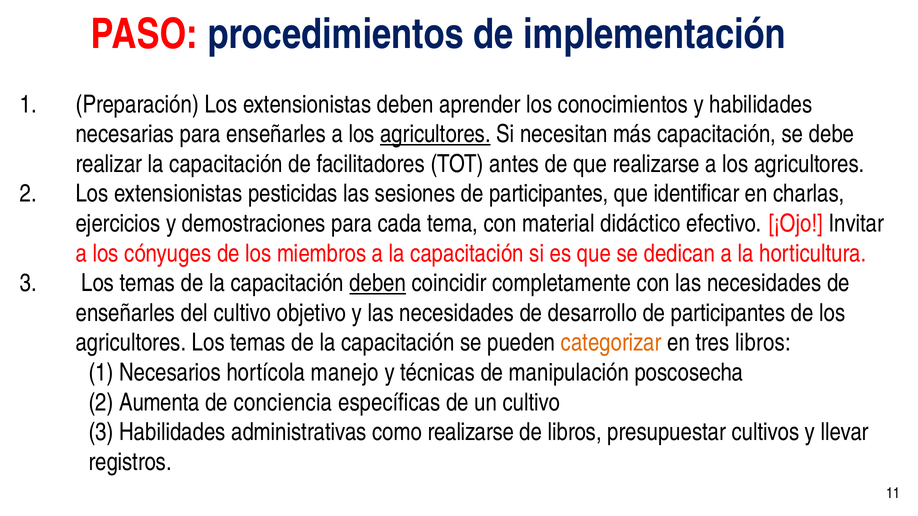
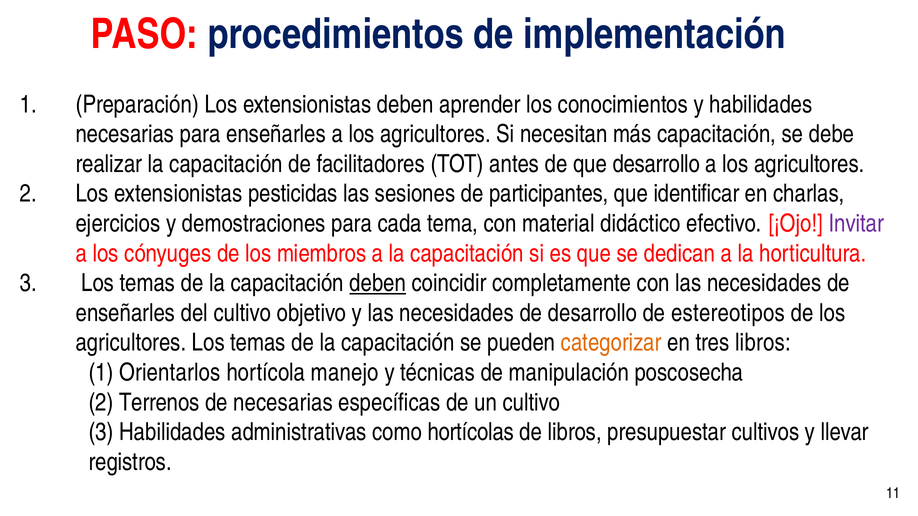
agricultores underline: present -> none (435, 134)
que realizarse: realizarse -> desarrollo (656, 164)
Invitar colour: black -> purple (856, 224)
desarrollo de participantes: participantes -> estereotipos (728, 313)
Necesarios: Necesarios -> Orientarlos (170, 373)
Aumenta: Aumenta -> Terrenos (159, 403)
de conciencia: conciencia -> necesarias (283, 403)
como realizarse: realizarse -> hortícolas (471, 432)
